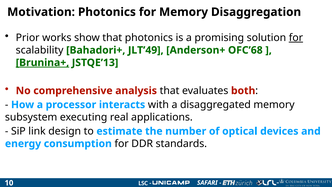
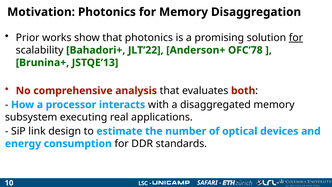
JLT’49: JLT’49 -> JLT’22 (146, 50)
OFC’68: OFC’68 -> OFC’78 (245, 50)
Brunina+ underline: present -> none (42, 63)
